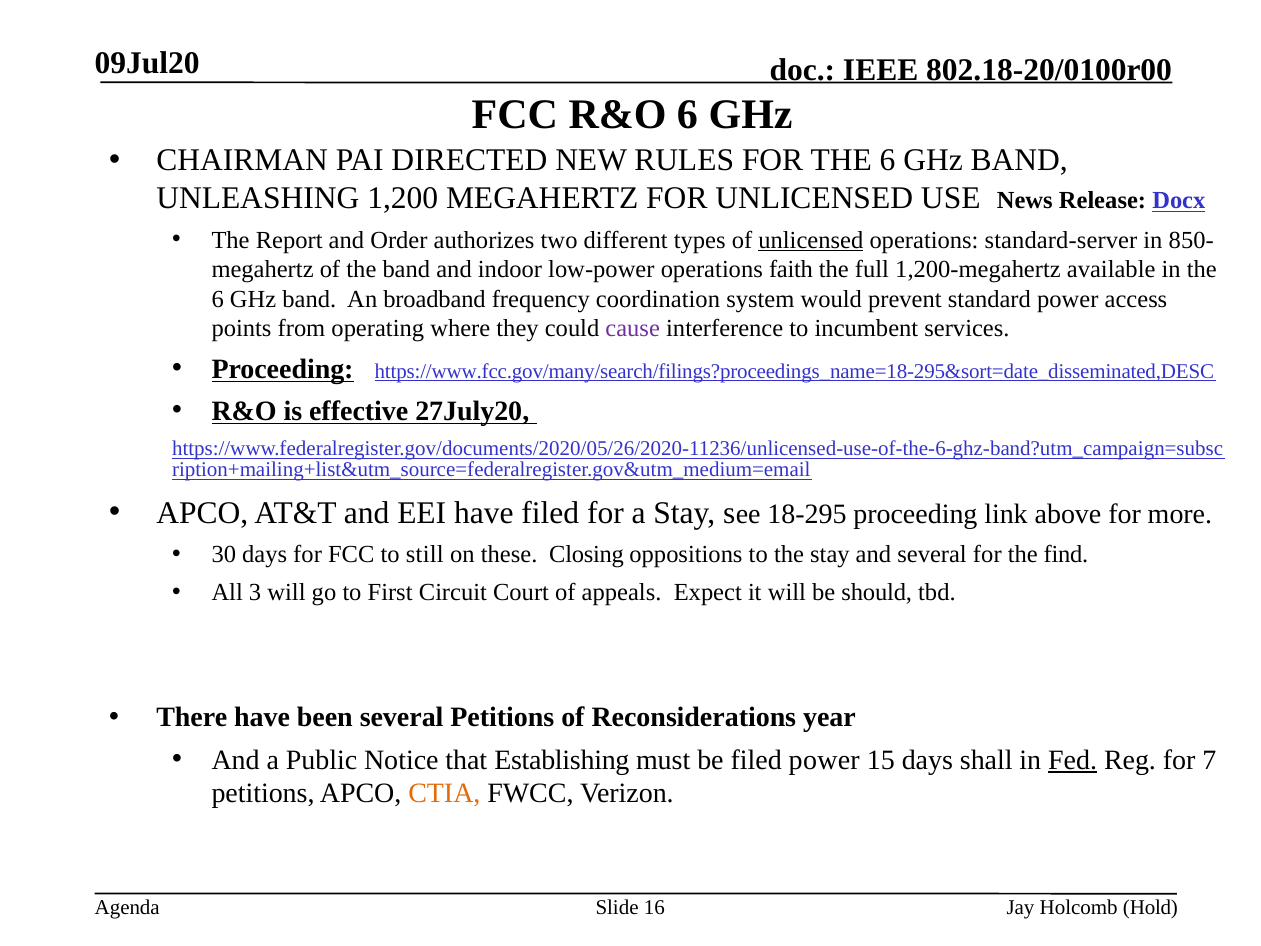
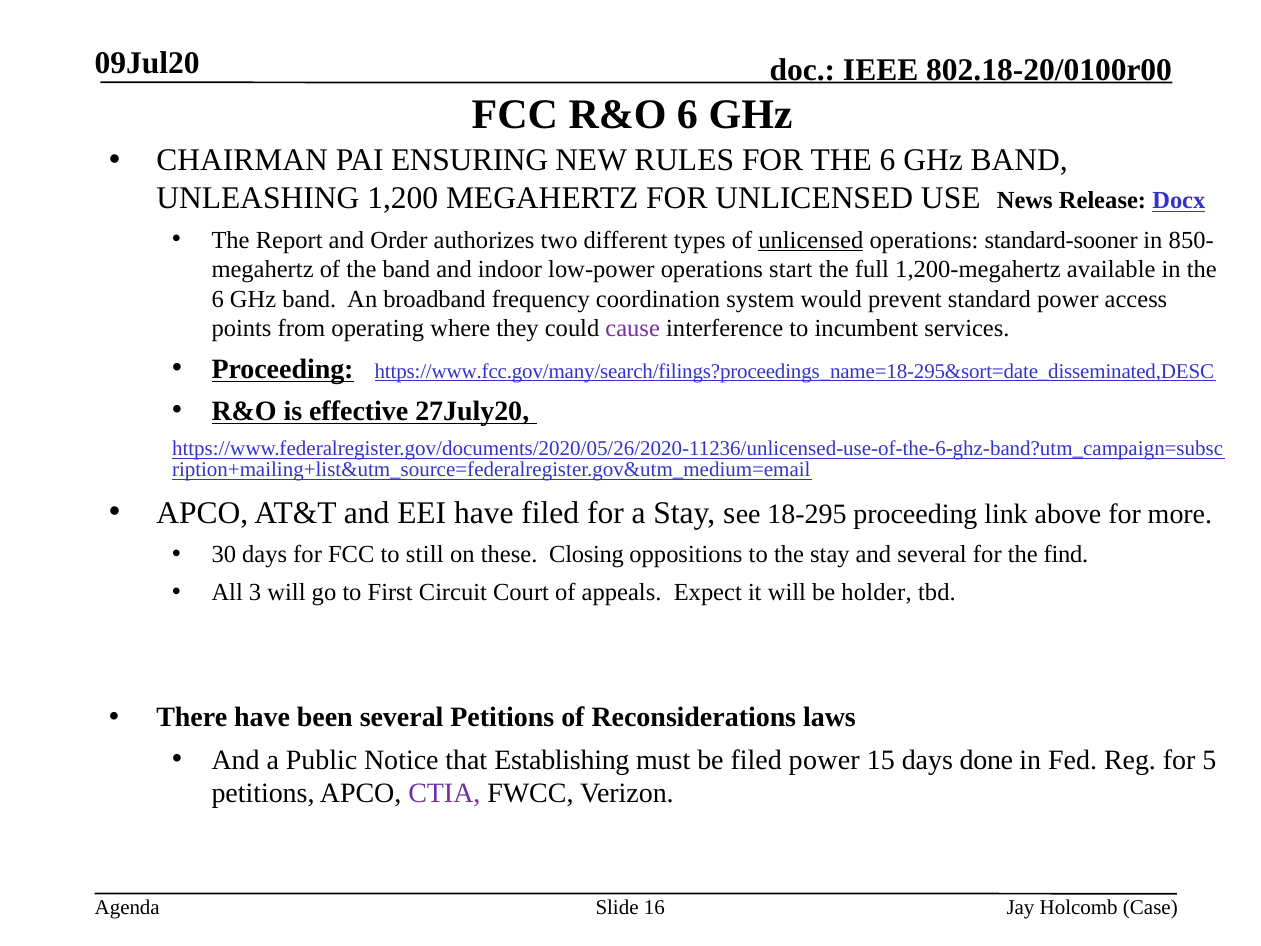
DIRECTED: DIRECTED -> ENSURING (470, 160)
standard-server: standard-server -> standard-sooner (1061, 240)
faith: faith -> start (791, 269)
should: should -> holder (877, 593)
year: year -> laws (829, 717)
shall: shall -> done (986, 760)
Fed underline: present -> none (1073, 760)
7: 7 -> 5 (1209, 760)
CTIA colour: orange -> purple (444, 793)
Hold: Hold -> Case (1150, 907)
